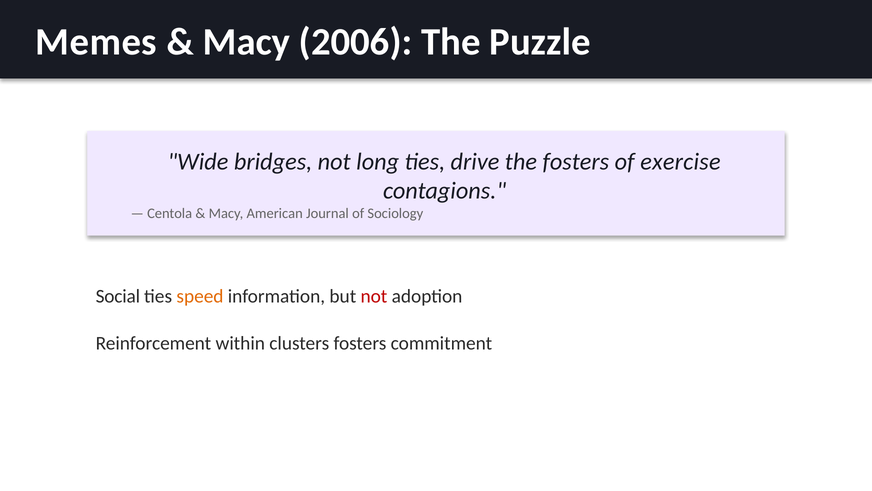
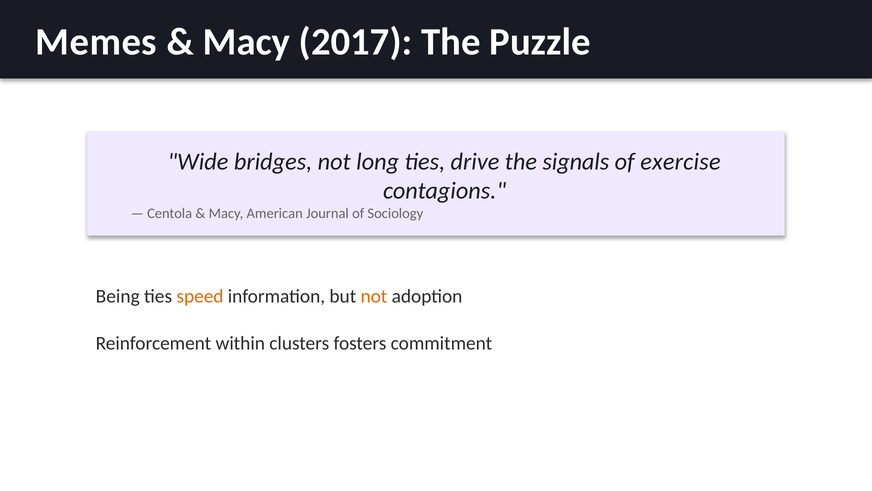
2006: 2006 -> 2017 (356, 42)
the fosters: fosters -> signals (576, 162)
Social: Social -> Being (118, 296)
not colour: red -> orange (374, 296)
